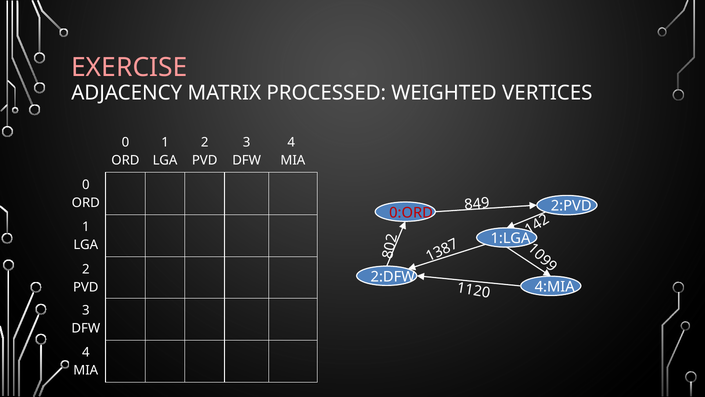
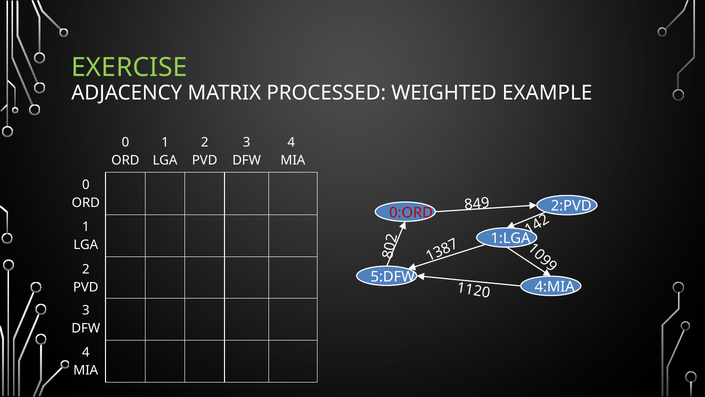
EXERCISE colour: pink -> light green (129, 67)
VERTICES: VERTICES -> EXAMPLE (547, 93)
2:DFW: 2:DFW -> 5:DFW (393, 276)
